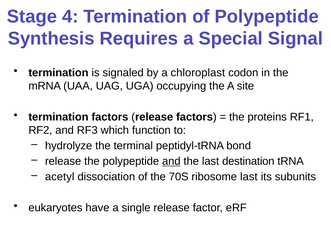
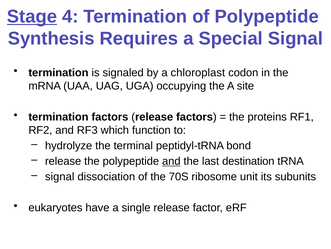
Stage underline: none -> present (32, 16)
acetyl: acetyl -> signal (60, 176)
ribosome last: last -> unit (249, 176)
